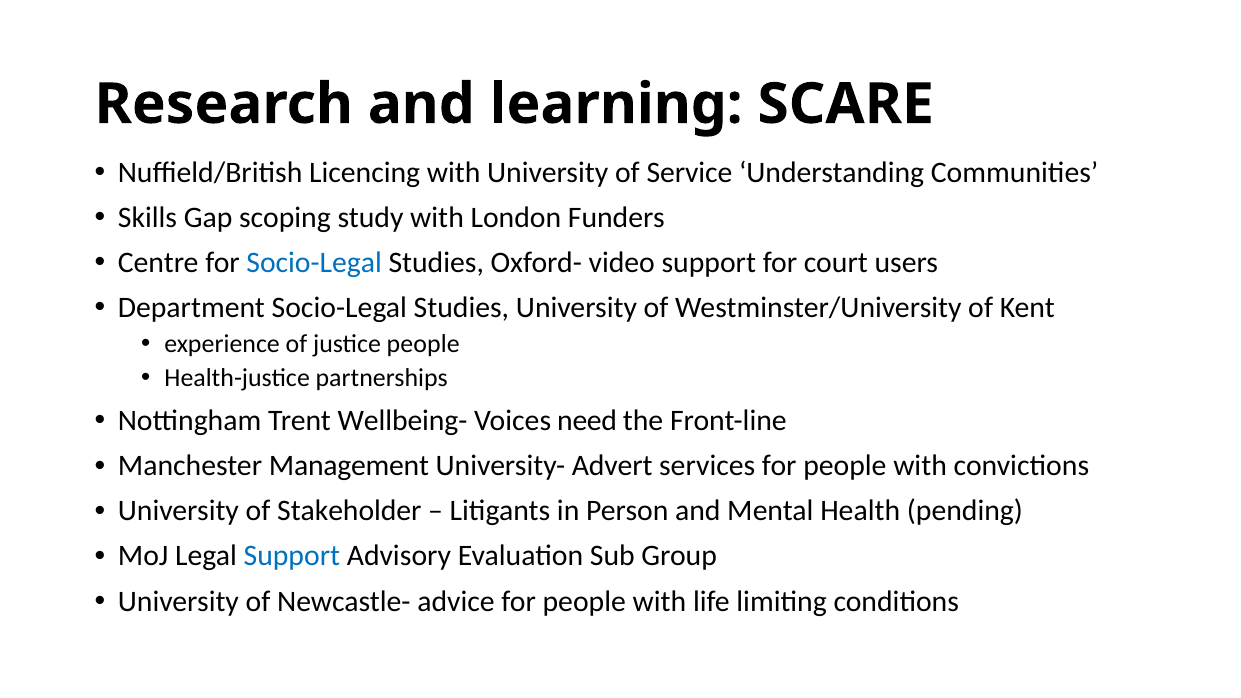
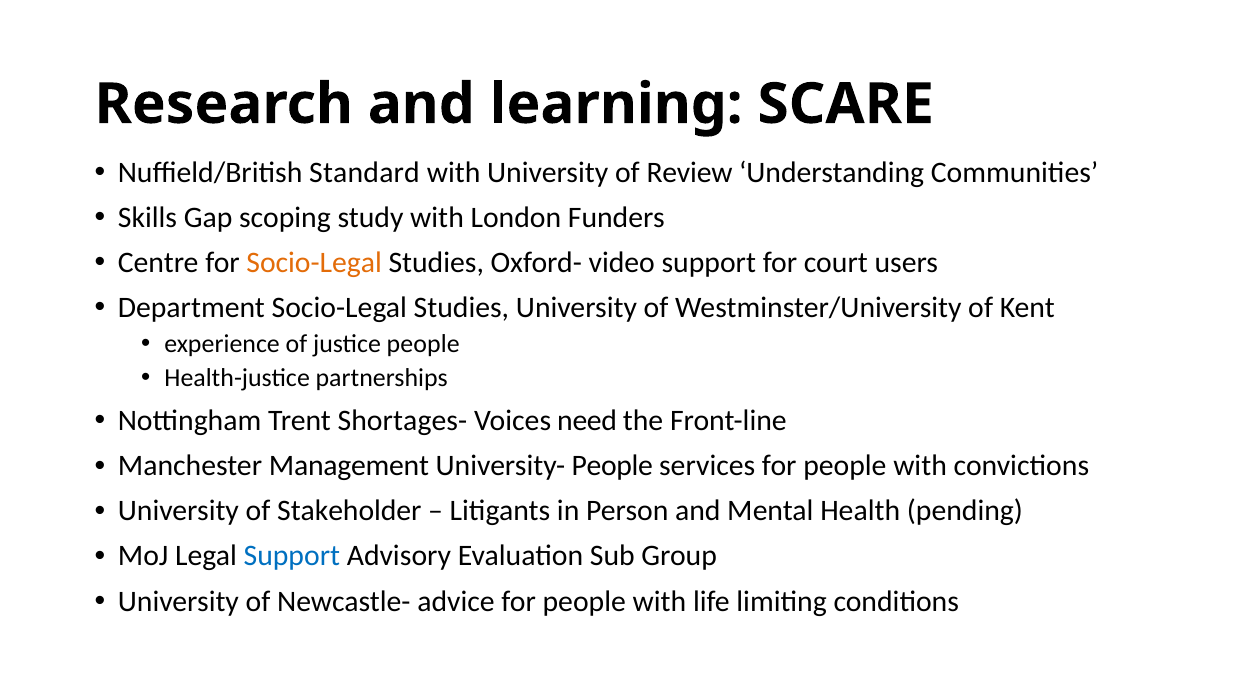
Licencing: Licencing -> Standard (365, 172)
Service: Service -> Review (690, 172)
Socio-Legal colour: blue -> orange (314, 262)
Wellbeing-: Wellbeing- -> Shortages- (402, 421)
University- Advert: Advert -> People (612, 466)
